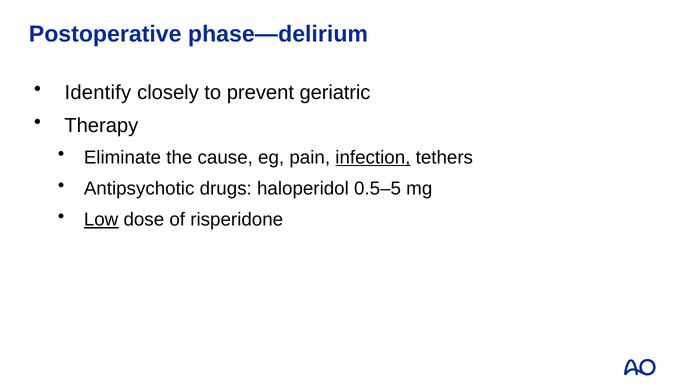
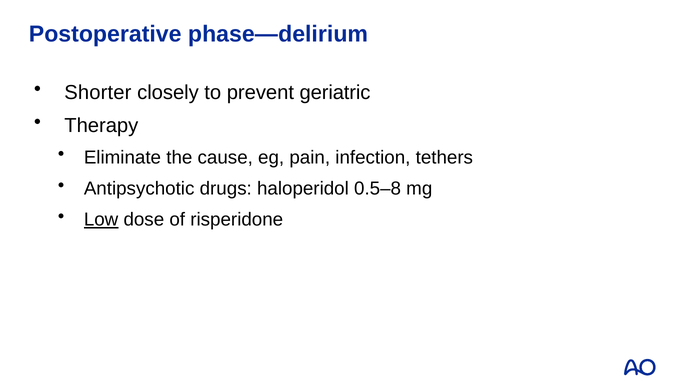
Identify: Identify -> Shorter (98, 92)
infection underline: present -> none (373, 157)
0.5–5: 0.5–5 -> 0.5–8 (378, 188)
